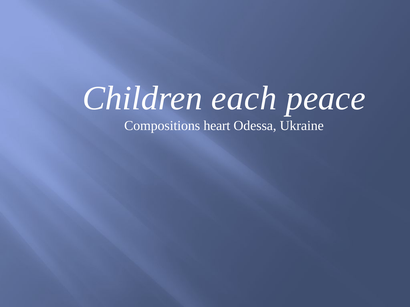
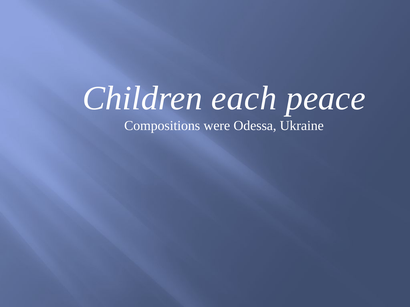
heart: heart -> were (217, 126)
